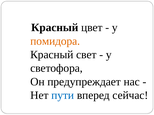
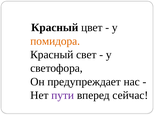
пути colour: blue -> purple (63, 96)
